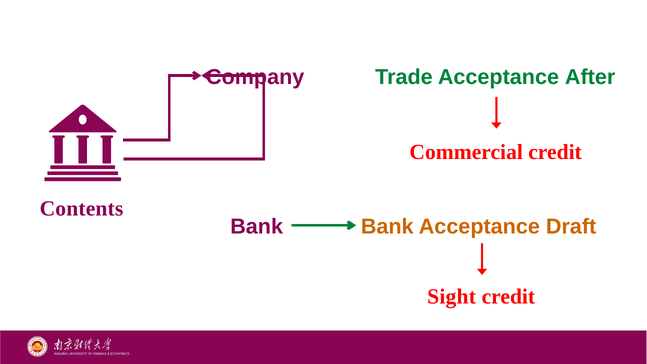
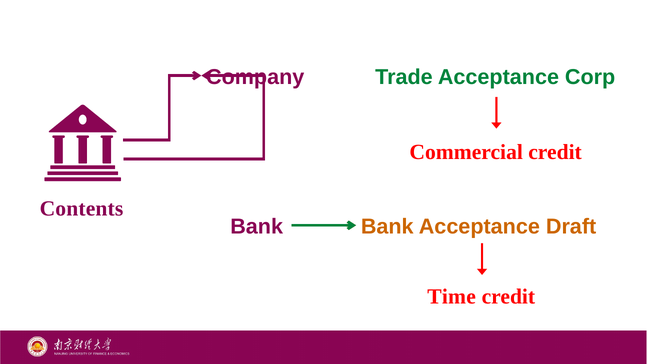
After: After -> Corp (590, 77)
Sight: Sight -> Time (452, 297)
